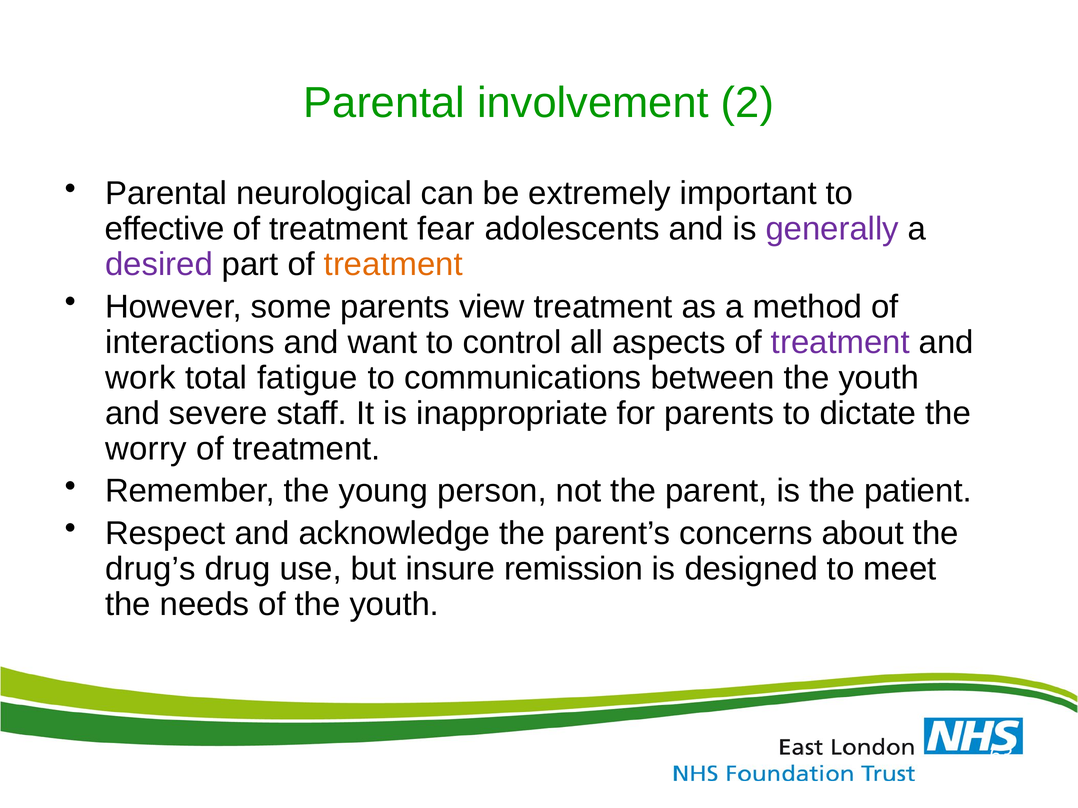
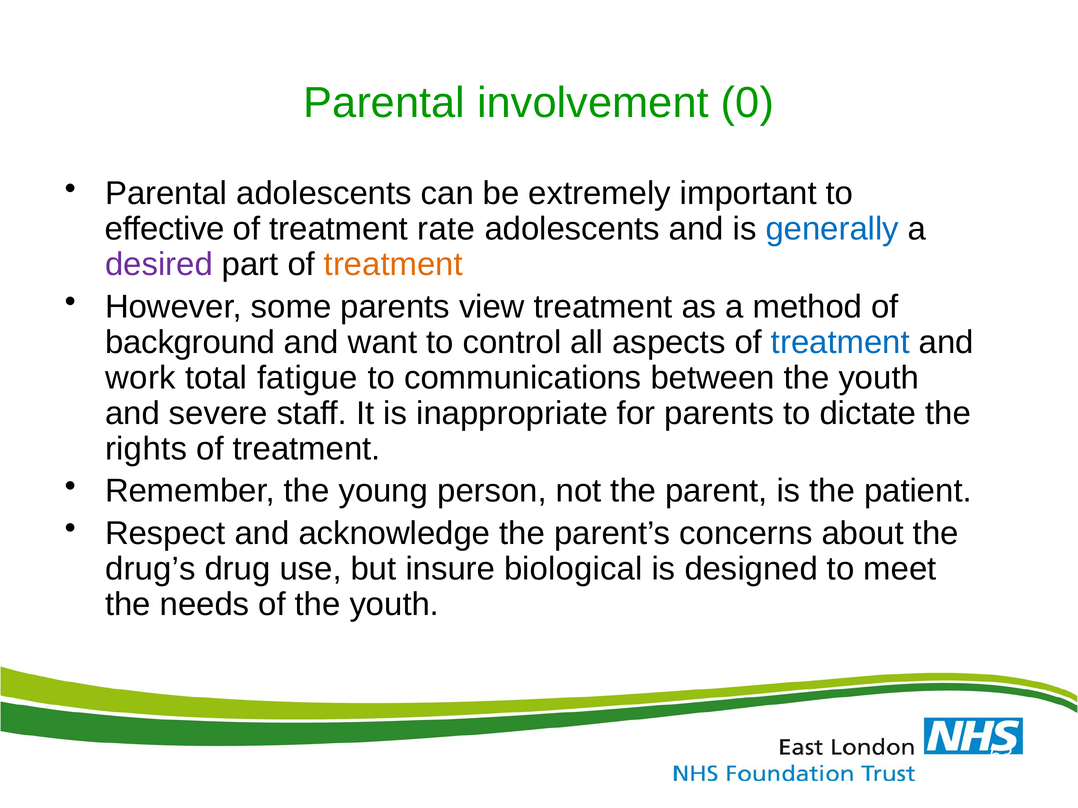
2: 2 -> 0 (747, 103)
Parental neurological: neurological -> adolescents (324, 194)
fear: fear -> rate (446, 229)
generally colour: purple -> blue (832, 229)
interactions: interactions -> background (190, 342)
treatment colour: purple -> blue (840, 342)
worry: worry -> rights (146, 449)
remission: remission -> biological (573, 569)
